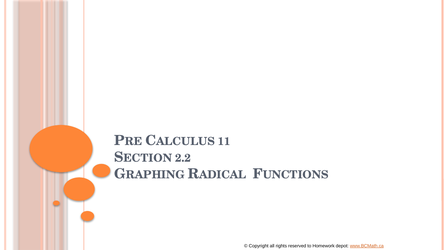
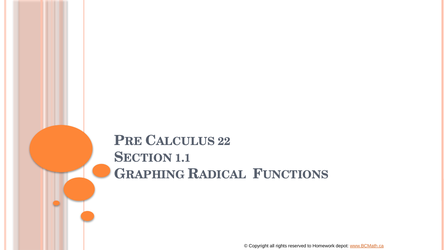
11: 11 -> 22 (224, 141)
2.2: 2.2 -> 1.1 (183, 158)
